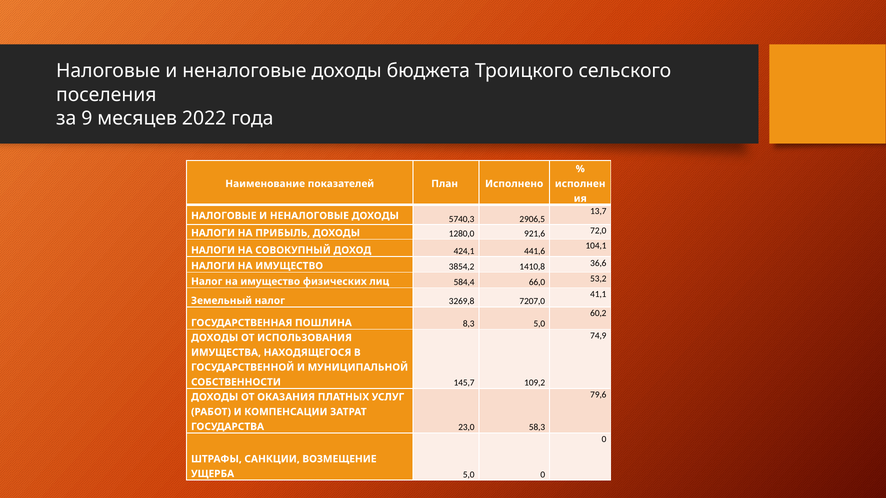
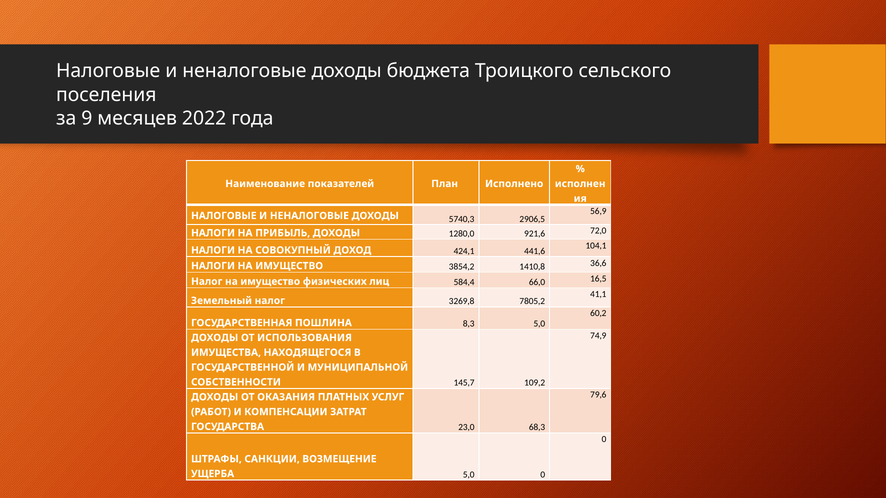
13,7: 13,7 -> 56,9 (598, 211)
53,2: 53,2 -> 16,5 (598, 279)
7207,0: 7207,0 -> 7805,2 (532, 302)
58,3: 58,3 -> 68,3 (537, 428)
